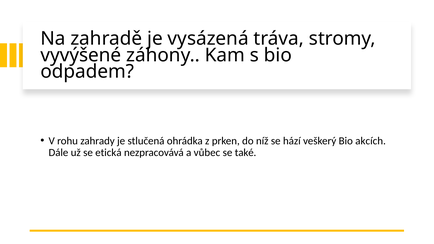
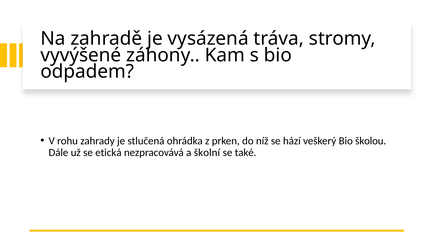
akcích: akcích -> školou (371, 141)
vůbec: vůbec -> školní (207, 153)
